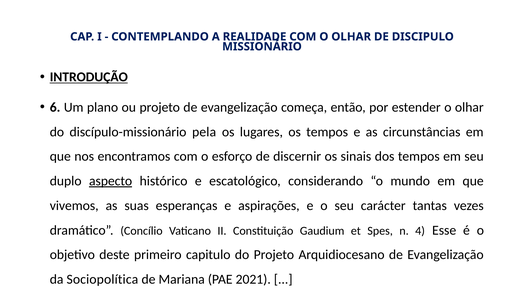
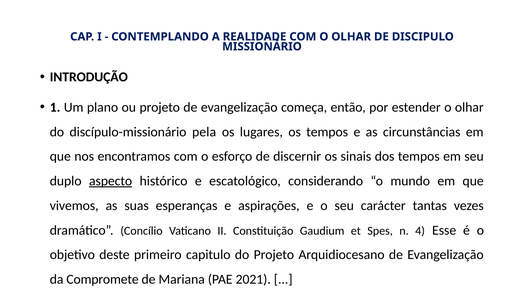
INTRODUÇÃO underline: present -> none (89, 77)
6: 6 -> 1 (55, 107)
Sociopolítica: Sociopolítica -> Compromete (103, 279)
